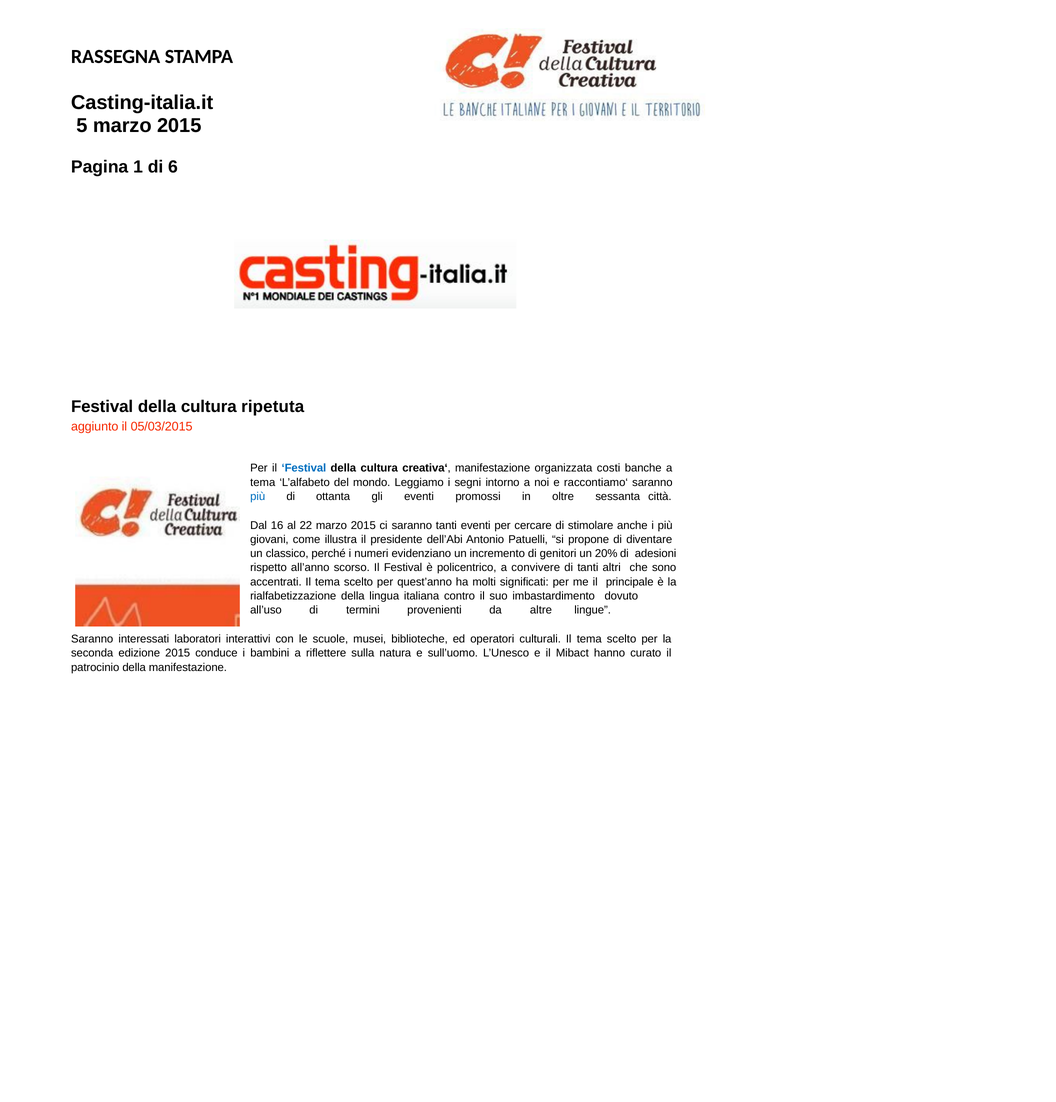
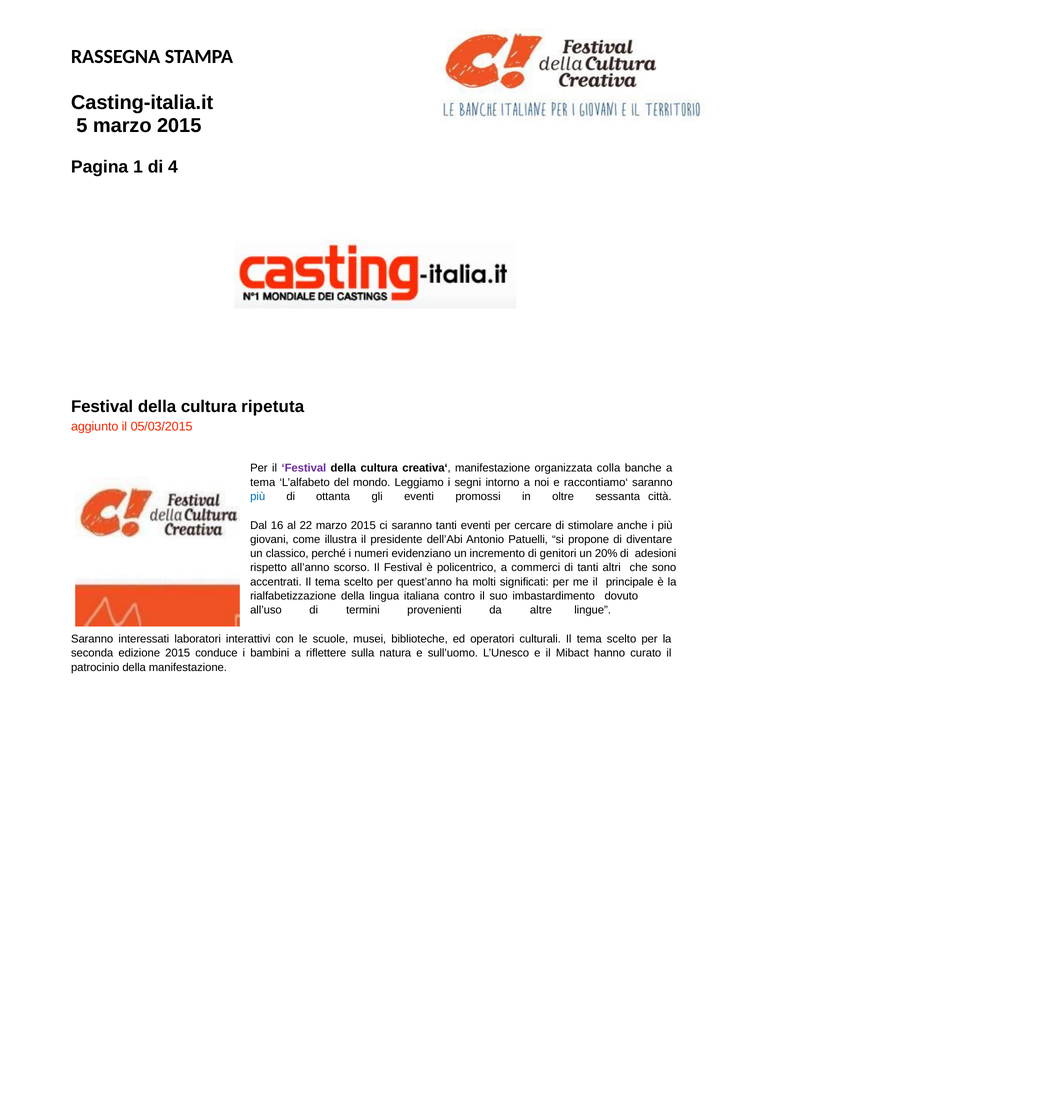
6: 6 -> 4 (173, 167)
Festival colour: blue -> purple (304, 468)
costi: costi -> colla (609, 468)
convivere: convivere -> commerci (536, 568)
